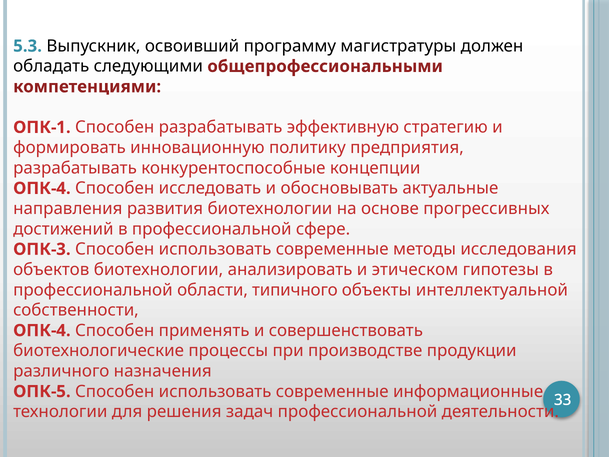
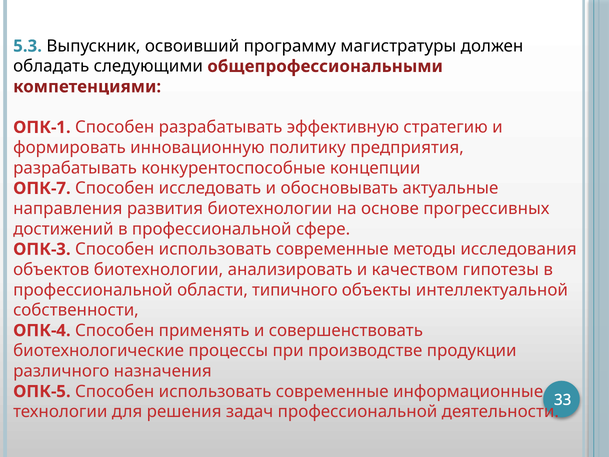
ОПК-4: ОПК-4 -> ОПК-7 (42, 188)
этическом: этическом -> качеством (415, 269)
